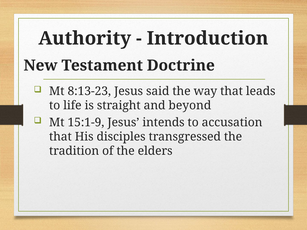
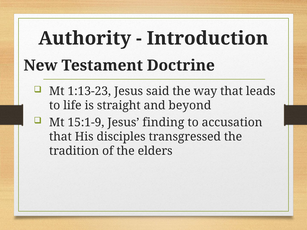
8:13-23: 8:13-23 -> 1:13-23 (89, 91)
intends: intends -> finding (163, 123)
